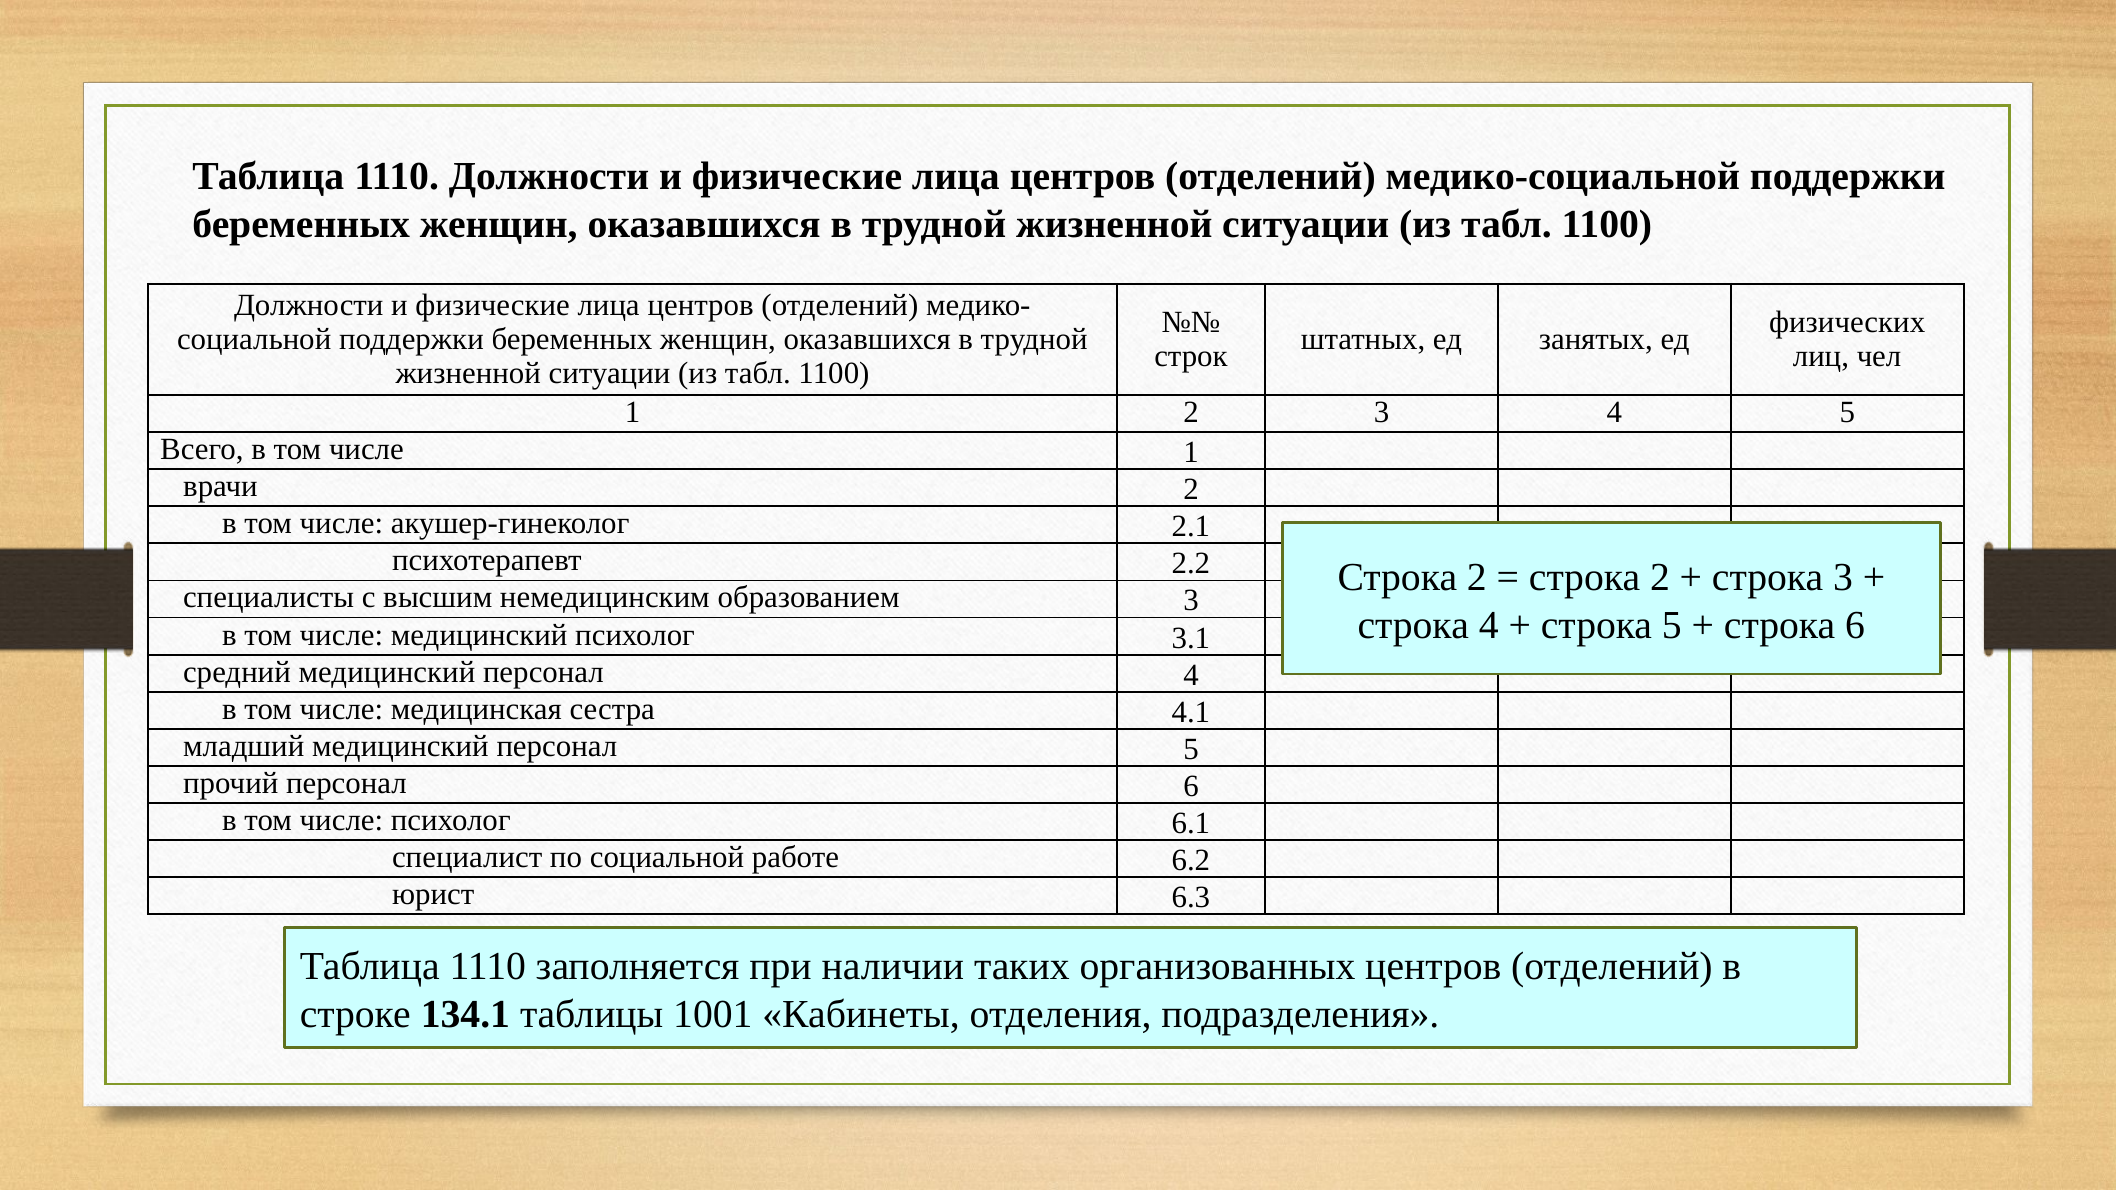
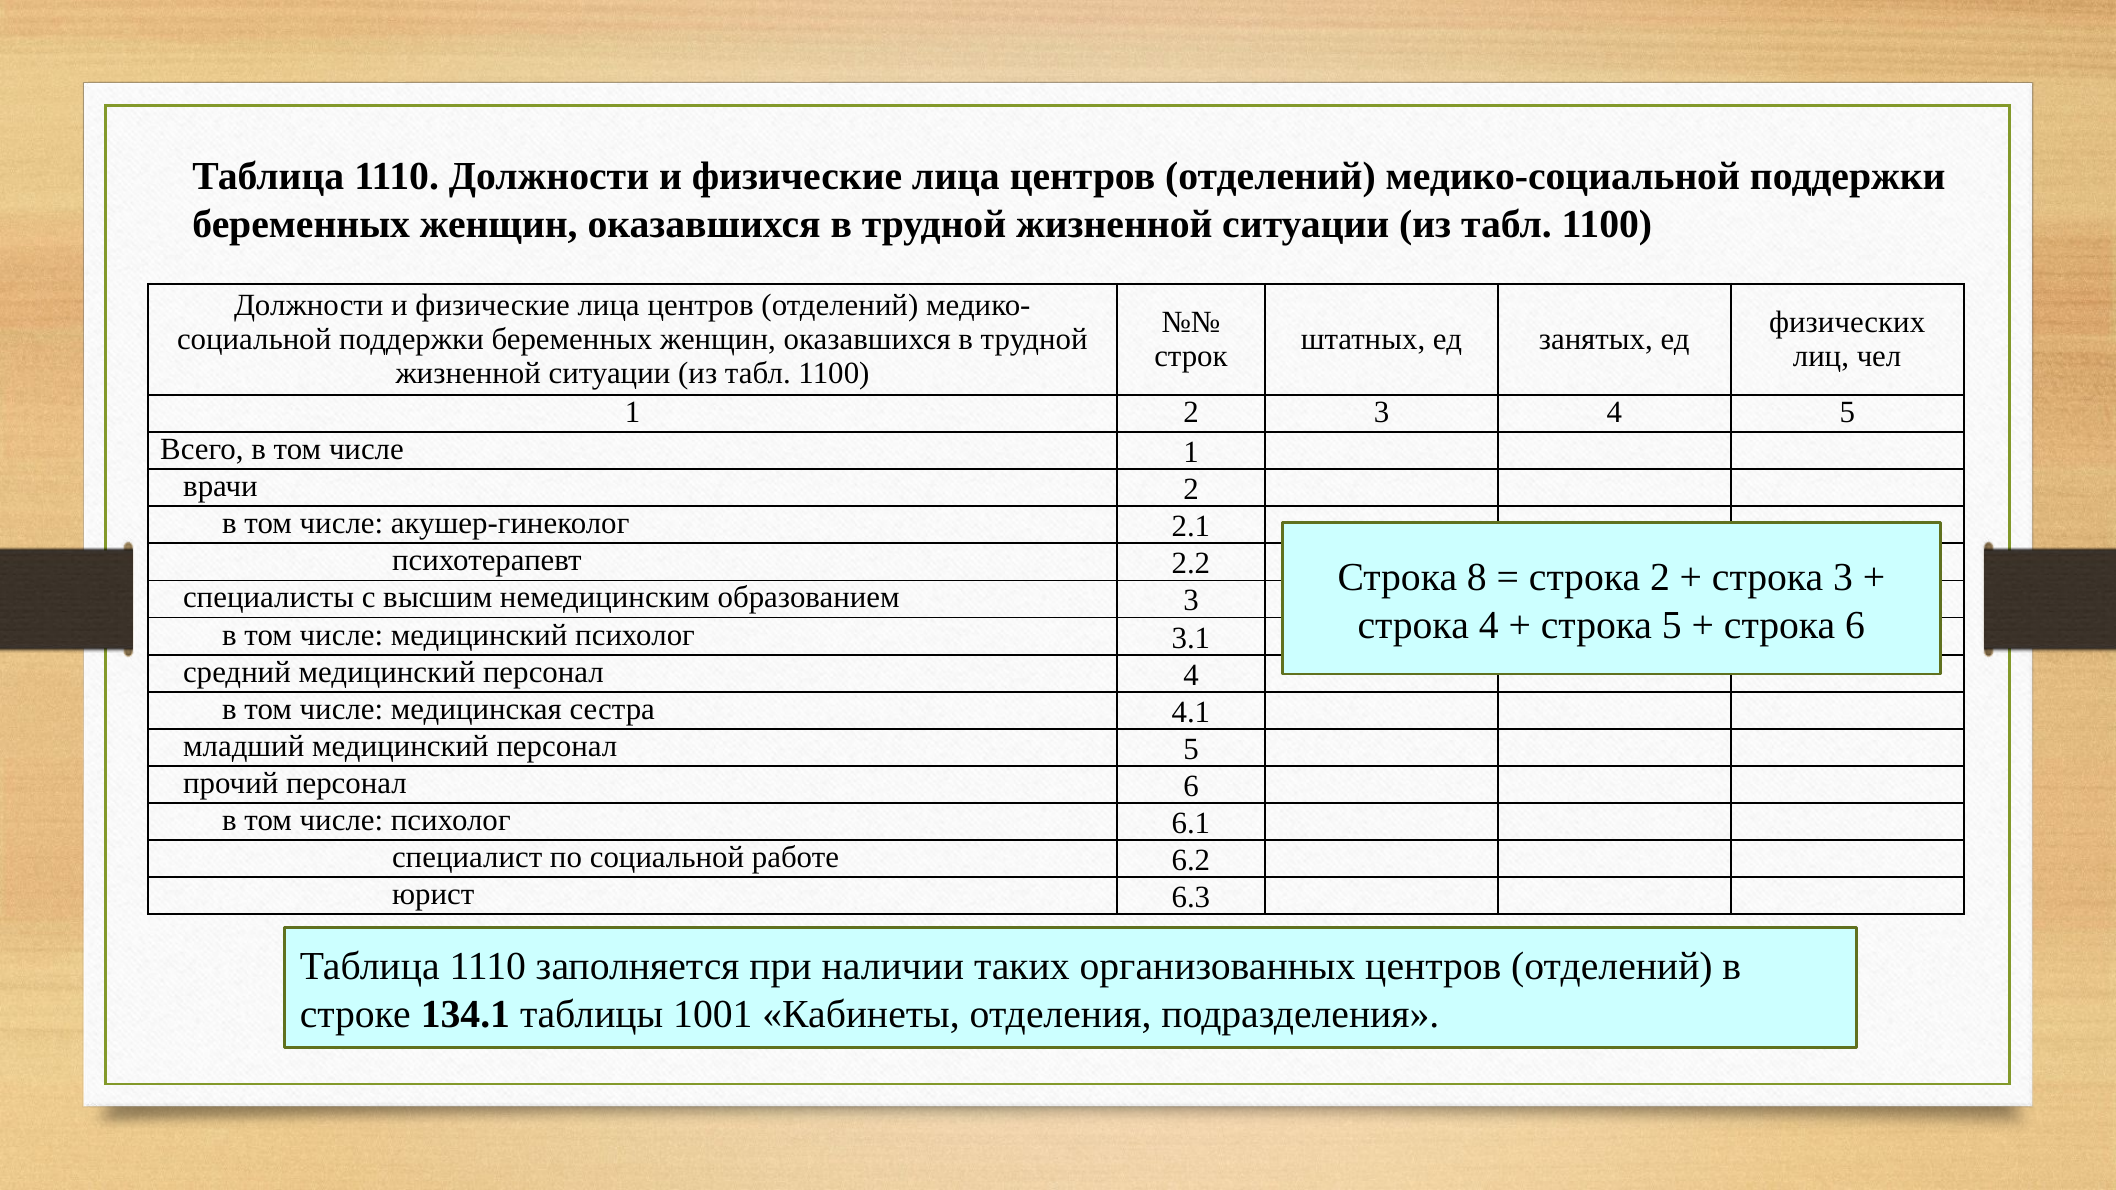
2: 2 -> 8 (1477, 577)
